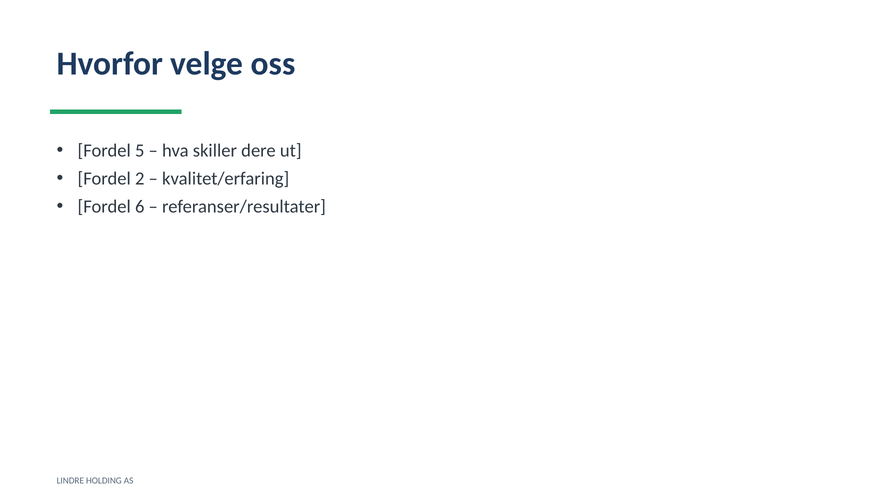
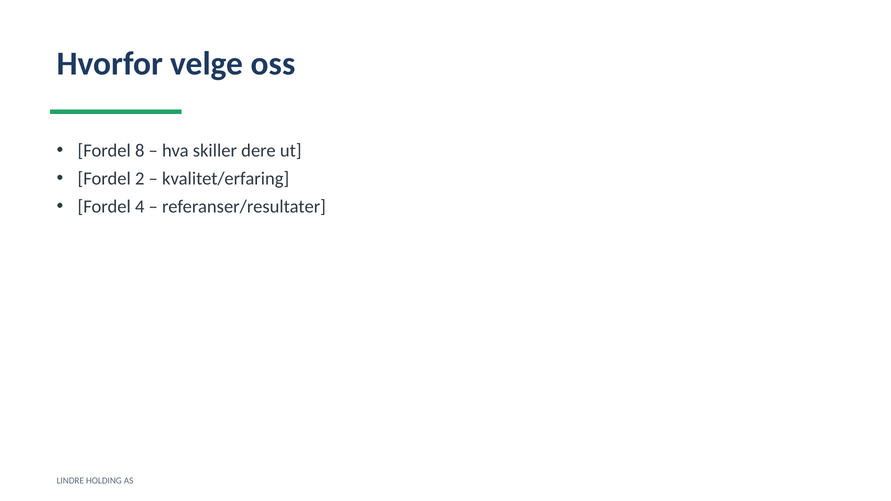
5: 5 -> 8 (140, 151)
6: 6 -> 4 (140, 207)
